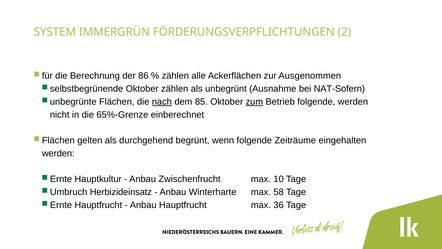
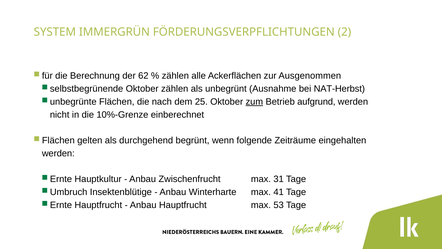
86: 86 -> 62 (143, 76)
NAT-Sofern: NAT-Sofern -> NAT-Herbst (339, 89)
nach underline: present -> none (162, 102)
85: 85 -> 25 (201, 102)
Betrieb folgende: folgende -> aufgrund (316, 102)
65%-Grenze: 65%-Grenze -> 10%-Grenze (122, 115)
10: 10 -> 31 (279, 179)
Herbizideinsatz: Herbizideinsatz -> Insektenblütige (121, 192)
58: 58 -> 41 (279, 192)
36: 36 -> 53 (279, 205)
